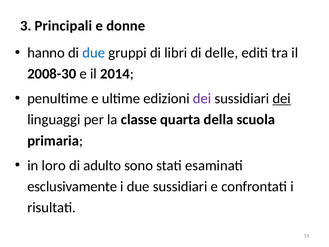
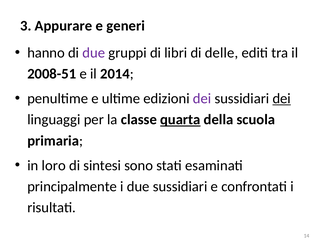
Principali: Principali -> Appurare (64, 26)
donne: donne -> generi (126, 26)
due colour: blue -> purple (94, 53)
2008-30: 2008-30 -> 2008-51 (52, 74)
quarta underline: none -> present (180, 120)
adulto: adulto -> sintesi (102, 165)
esclusivamente: esclusivamente -> principalmente (72, 186)
